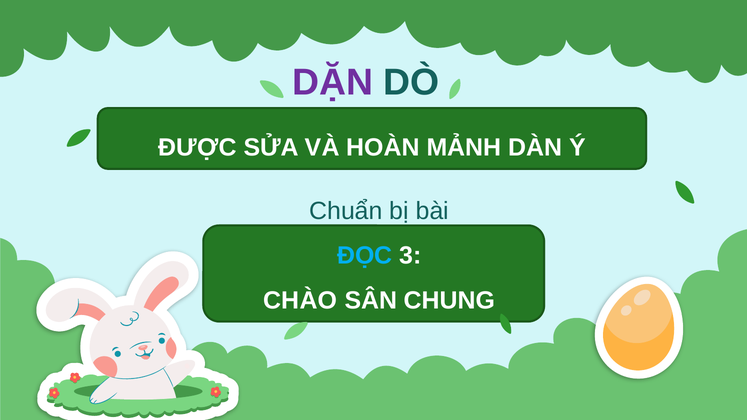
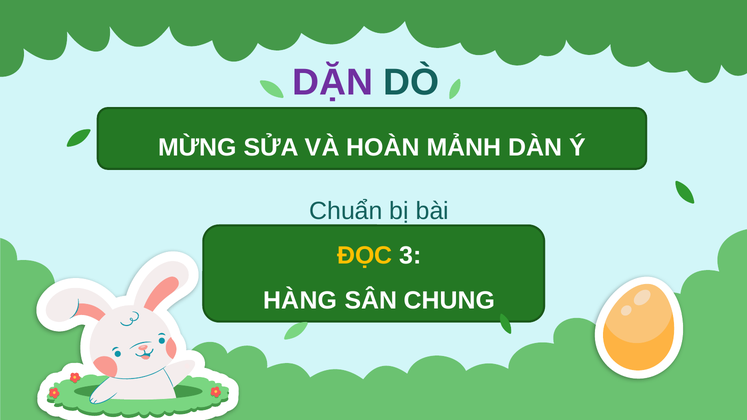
ĐƯỢC: ĐƯỢC -> MỪNG (197, 147)
ĐỌC colour: light blue -> yellow (365, 256)
CHÀO: CHÀO -> HÀNG (300, 301)
